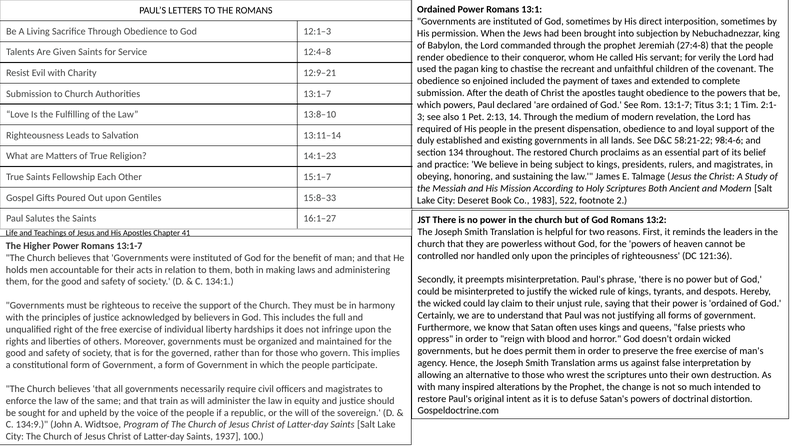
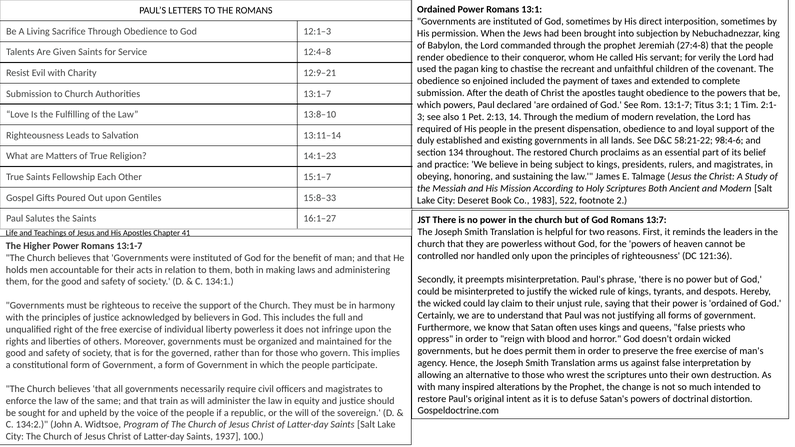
13:2: 13:2 -> 13:7 (656, 220)
liberty hardships: hardships -> powerless (254, 329)
134:9: 134:9 -> 134:2 (32, 425)
